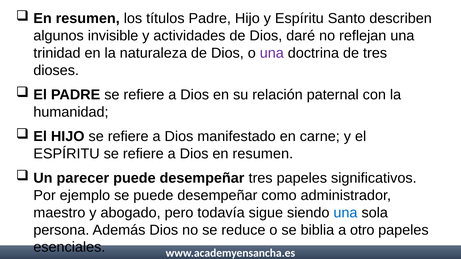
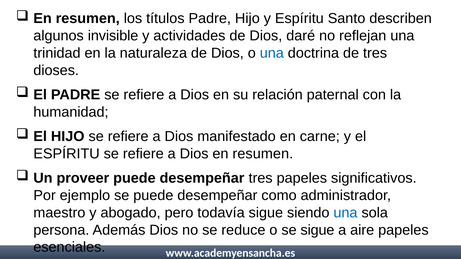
una colour: purple -> blue (272, 53)
parecer: parecer -> proveer (83, 178)
se biblia: biblia -> sigue (317, 230)
otro: otro -> aire (362, 230)
